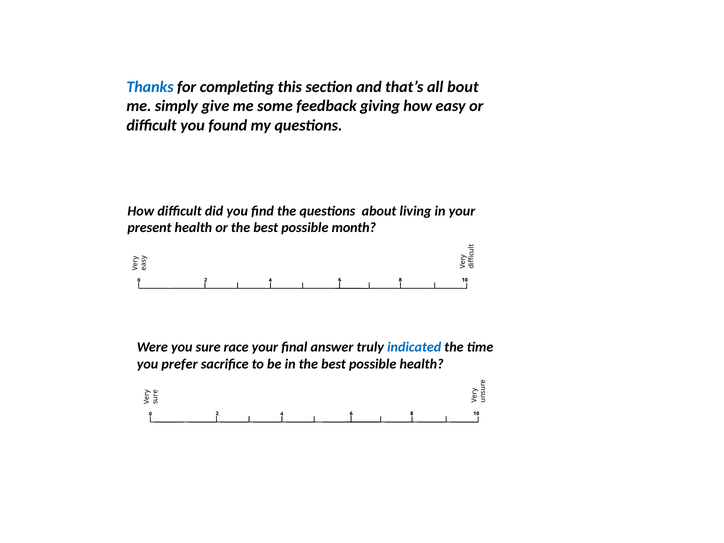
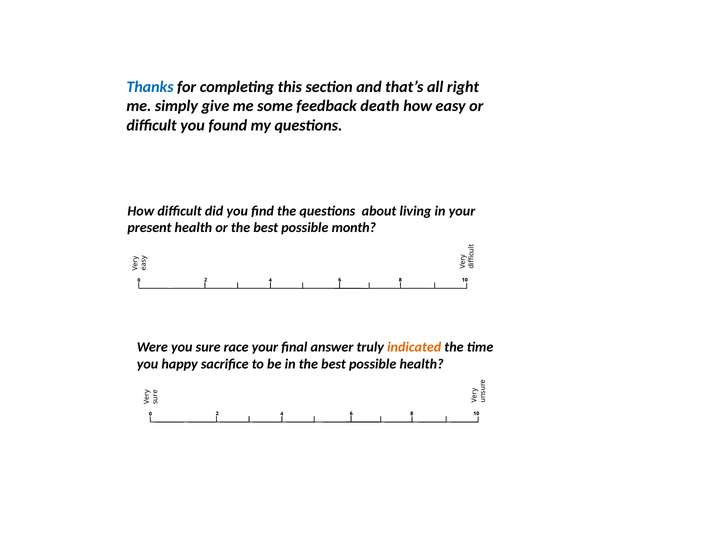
bout: bout -> right (463, 87)
giving: giving -> death (380, 106)
indicated colour: blue -> orange (414, 347)
prefer: prefer -> happy (180, 364)
